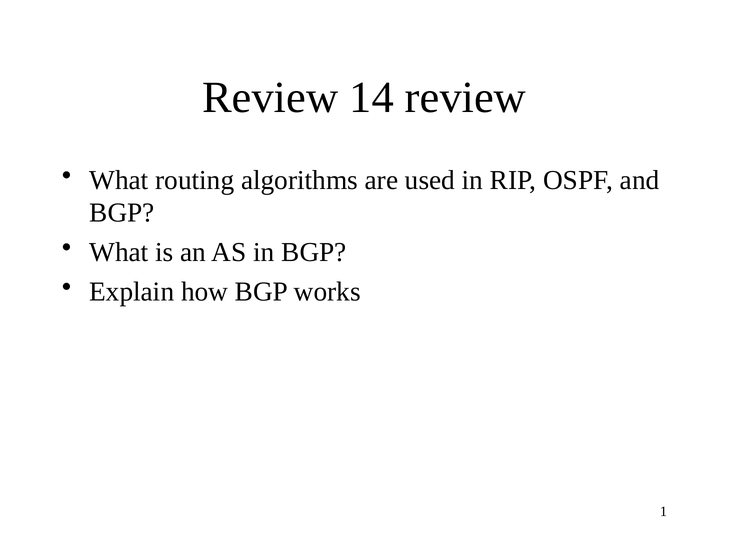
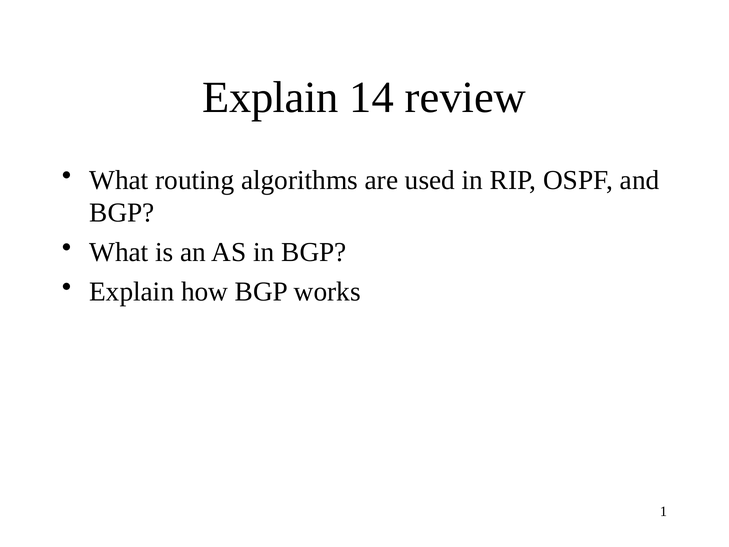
Review: Review -> Explain (270, 97)
